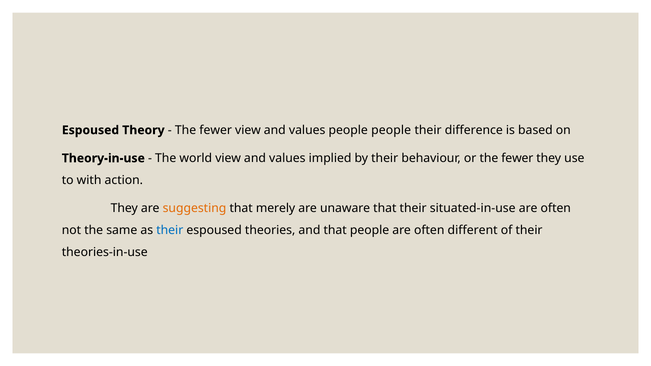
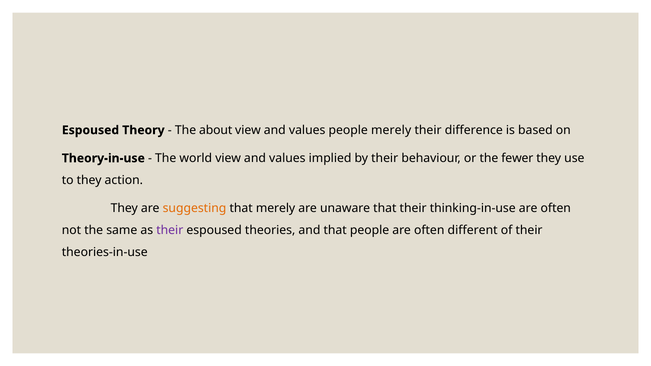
fewer: fewer -> about (216, 130)
people people: people -> merely (391, 130)
to with: with -> they (89, 180)
situated-in-use: situated-in-use -> thinking-in-use (473, 208)
their colour: blue -> purple (170, 230)
